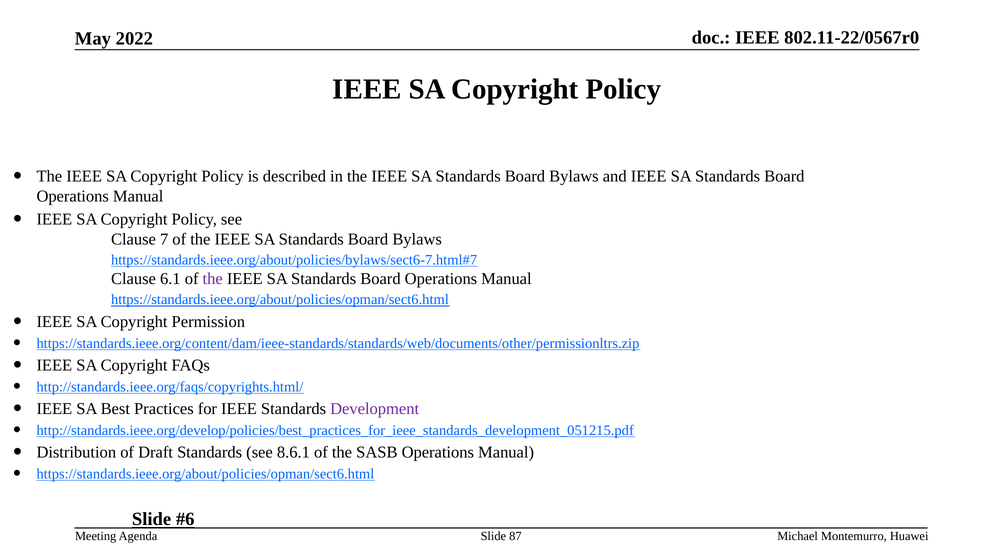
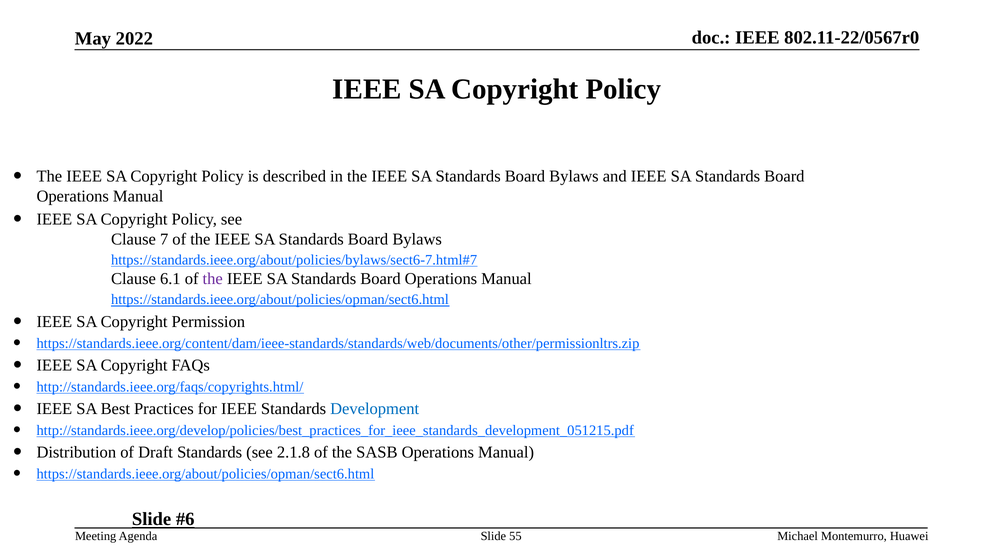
Development colour: purple -> blue (375, 409)
8.6.1: 8.6.1 -> 2.1.8 (293, 453)
87: 87 -> 55 (515, 536)
